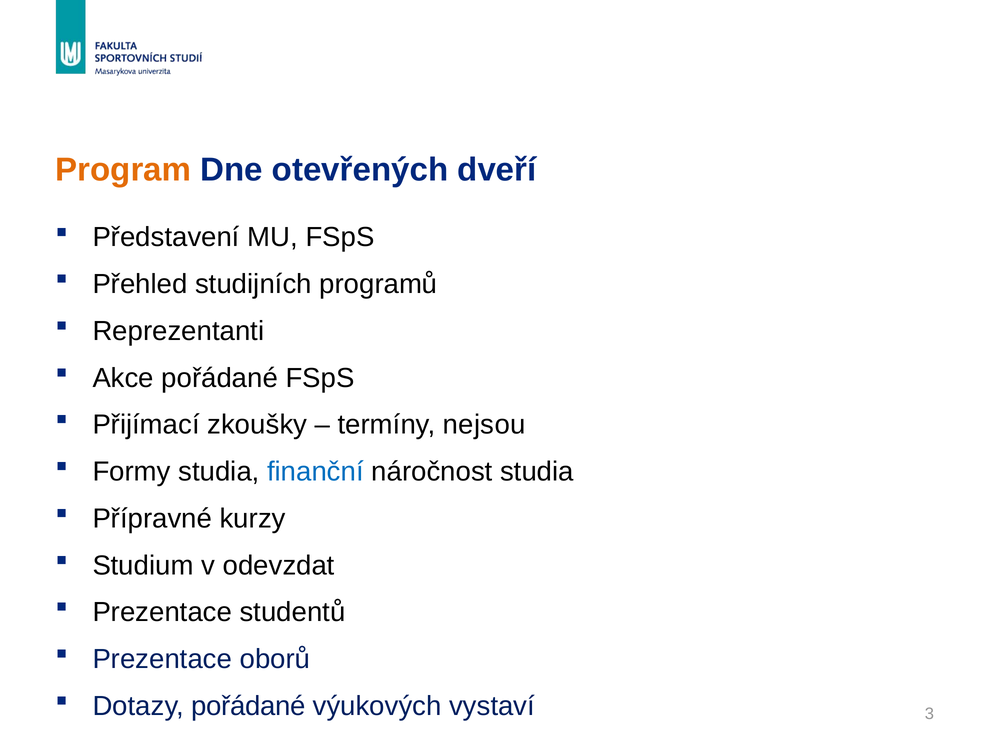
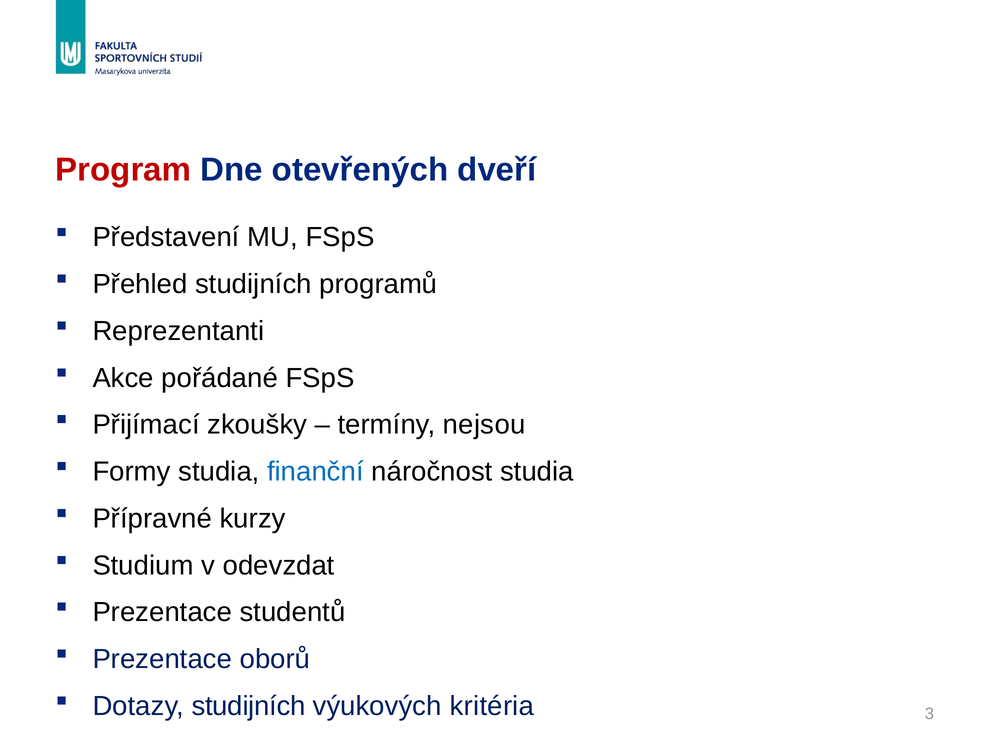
Program colour: orange -> red (123, 170)
Dotazy pořádané: pořádané -> studijních (249, 706)
vystaví: vystaví -> kritéria (492, 706)
